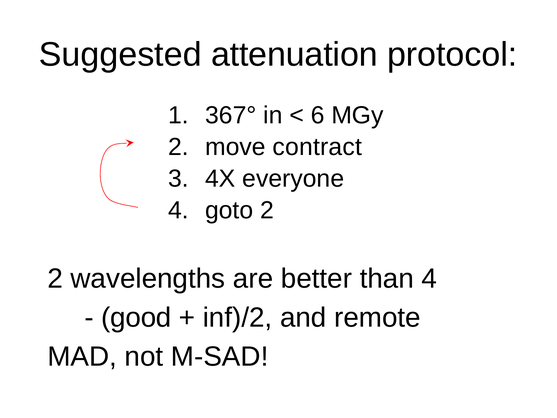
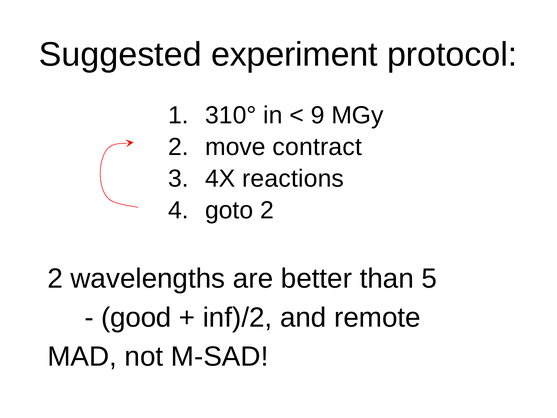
attenuation: attenuation -> experiment (294, 55)
367°: 367° -> 310° (231, 115)
6: 6 -> 9 (318, 115)
everyone: everyone -> reactions (293, 179)
than 4: 4 -> 5 (429, 278)
